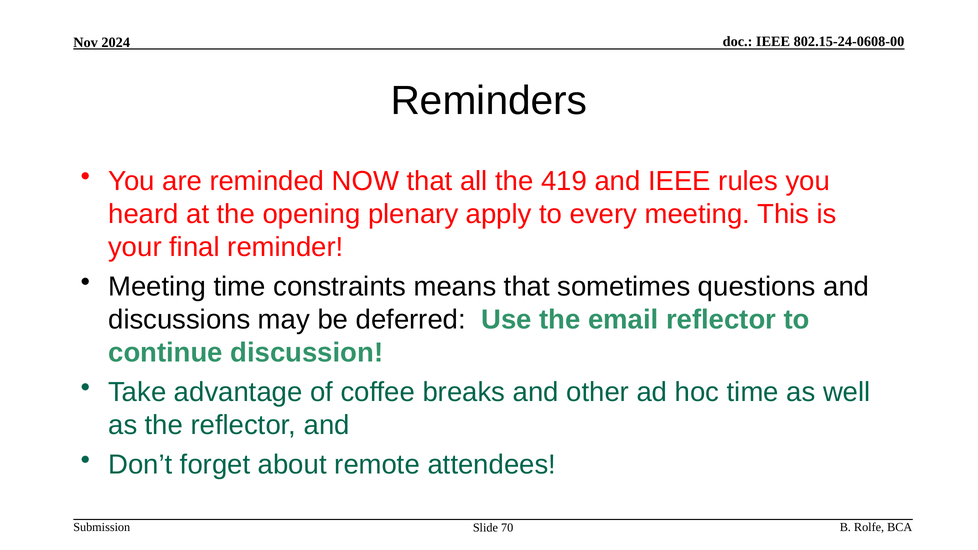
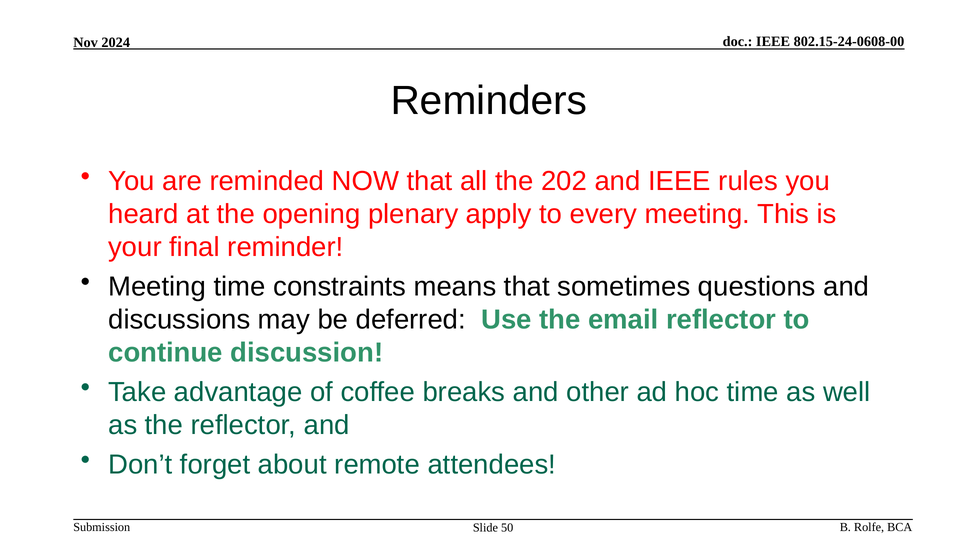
419: 419 -> 202 (564, 181)
70: 70 -> 50 (507, 528)
